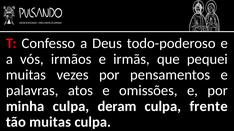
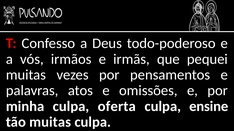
deram: deram -> oferta (117, 107)
frente: frente -> ensine (209, 107)
